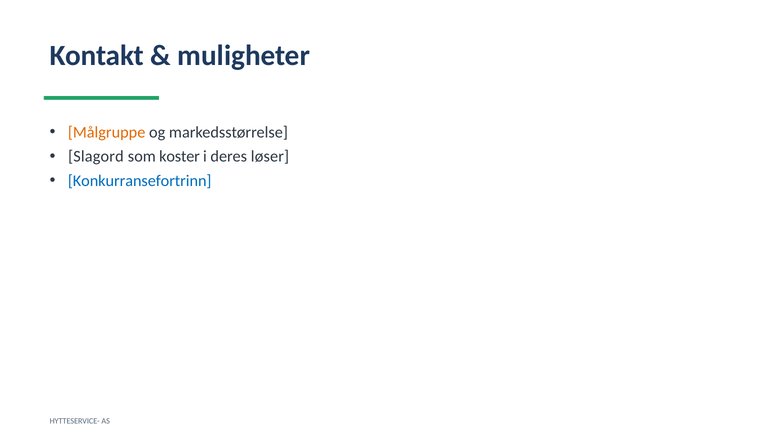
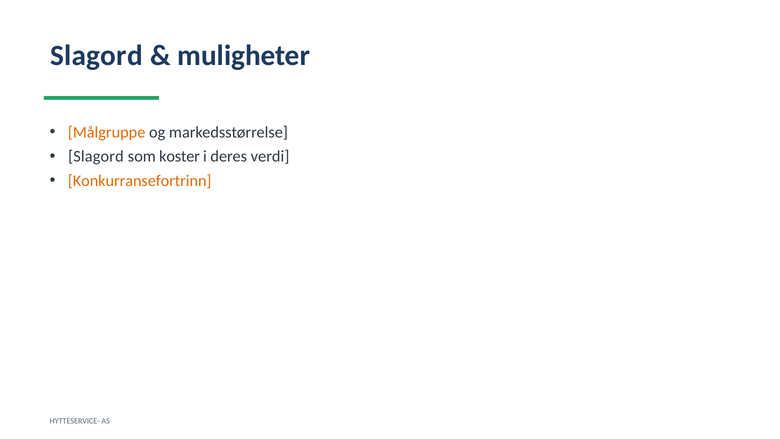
Kontakt: Kontakt -> Slagord (96, 56)
løser: løser -> verdi (270, 156)
Konkurransefortrinn colour: blue -> orange (140, 181)
